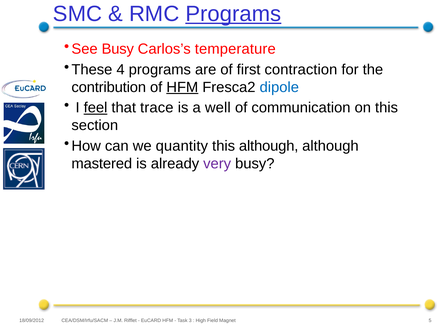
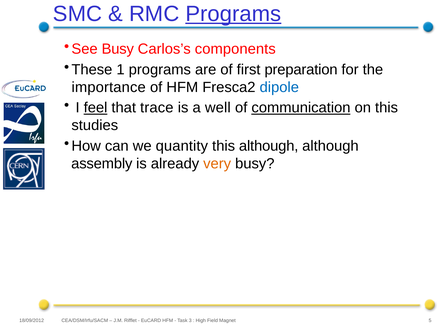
temperature: temperature -> components (235, 49)
4: 4 -> 1 (121, 70)
contraction: contraction -> preparation (301, 70)
contribution: contribution -> importance (109, 87)
HFM underline: present -> none (182, 87)
communication underline: none -> present (301, 108)
section: section -> studies (95, 126)
mastered: mastered -> assembly (102, 164)
very colour: purple -> orange (217, 164)
